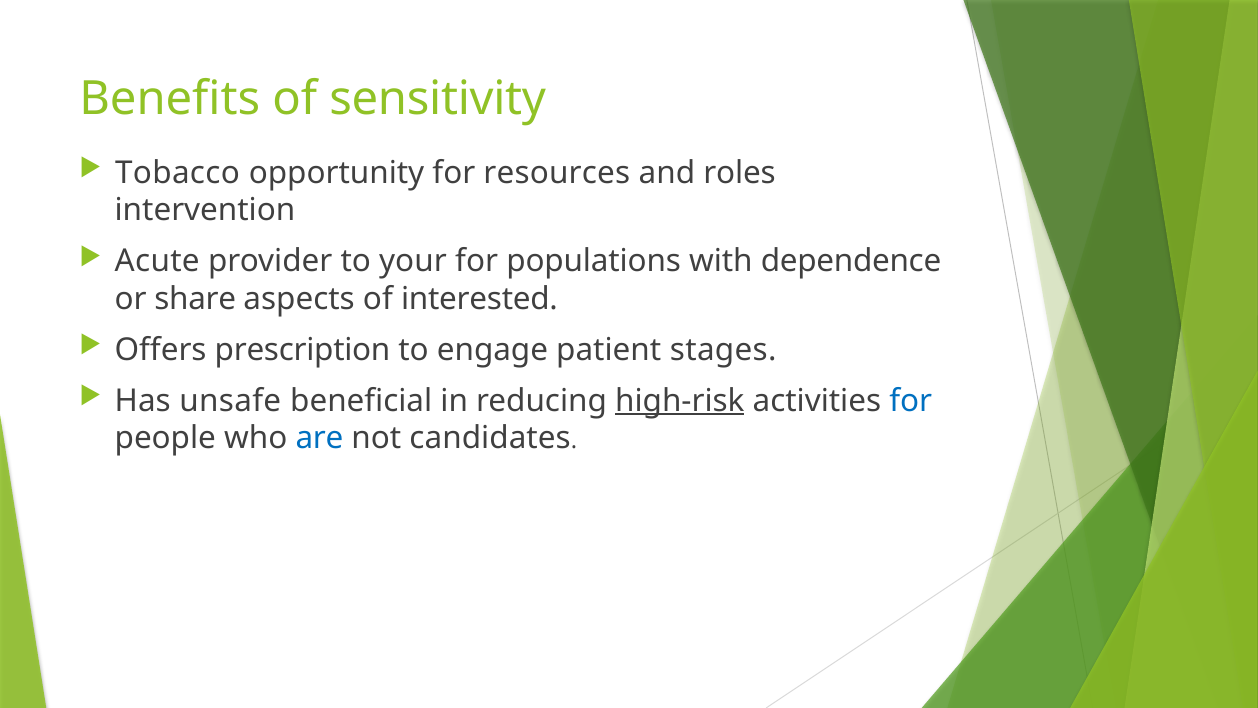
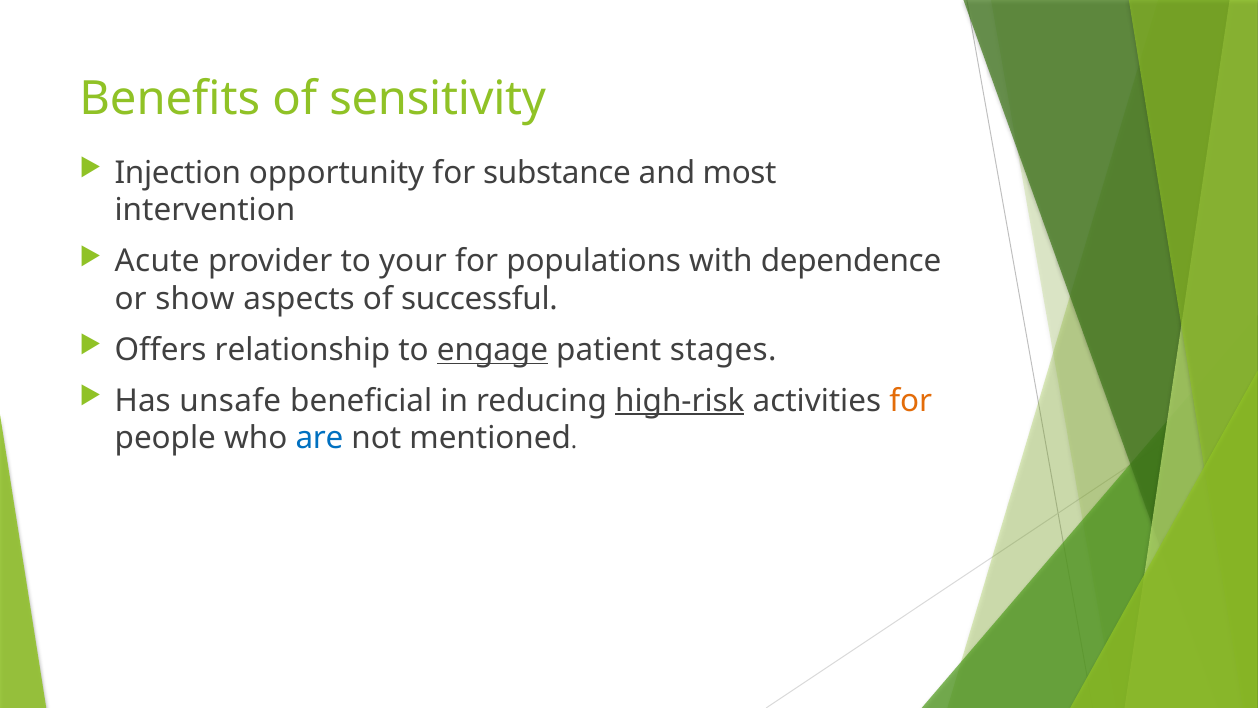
Tobacco: Tobacco -> Injection (178, 173)
resources: resources -> substance (557, 173)
roles: roles -> most (740, 173)
share: share -> show (195, 299)
interested: interested -> successful (479, 299)
prescription: prescription -> relationship (302, 350)
engage underline: none -> present (492, 350)
for colour: blue -> orange (911, 401)
candidates: candidates -> mentioned (490, 438)
